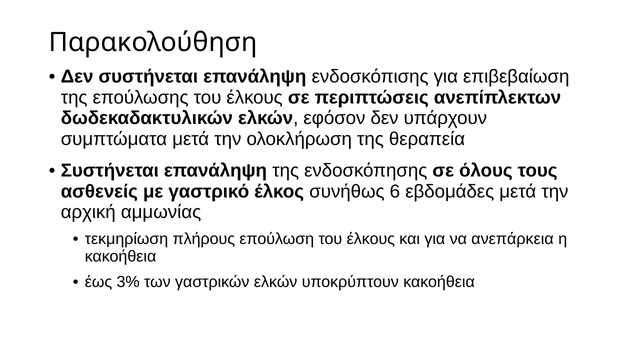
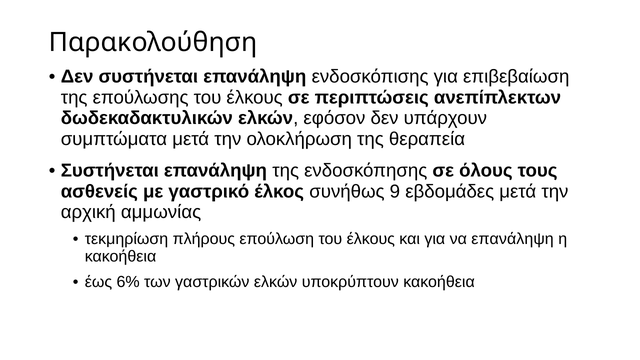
6: 6 -> 9 (395, 191)
να ανεπάρκεια: ανεπάρκεια -> επανάληψη (513, 239)
3%: 3% -> 6% (128, 282)
